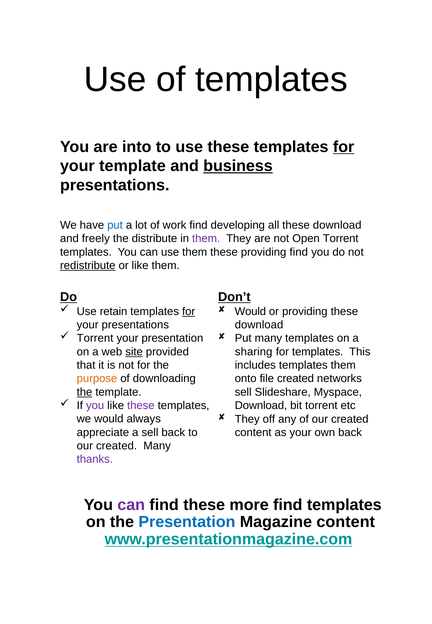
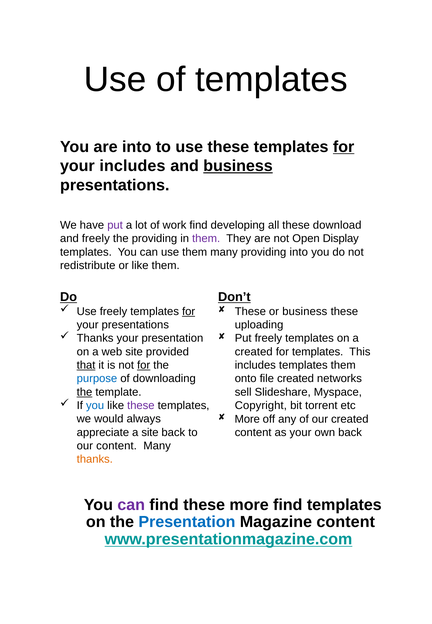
your template: template -> includes (132, 166)
put colour: blue -> purple (115, 225)
the distribute: distribute -> providing (154, 239)
Open Torrent: Torrent -> Display (341, 239)
them these: these -> many (224, 252)
providing find: find -> into (299, 252)
redistribute underline: present -> none (88, 265)
Use retain: retain -> freely (113, 311)
Would: Would -> These (250, 311)
or providing: providing -> business (305, 311)
download: download -> uploading (259, 325)
Torrent: Torrent -> Thanks (95, 338)
Put many: many -> freely (268, 338)
site underline: present -> none (134, 352)
sharing: sharing -> created (254, 352)
that underline: none -> present (86, 365)
for underline: none -> present (144, 365)
purpose colour: orange -> blue (97, 379)
you colour: purple -> blue (95, 406)
Download: Download -> Copyright (261, 406)
They: They -> More (247, 419)
a sell: sell -> site (150, 432)
created: created -> content (117, 446)
thanks colour: purple -> orange (95, 459)
